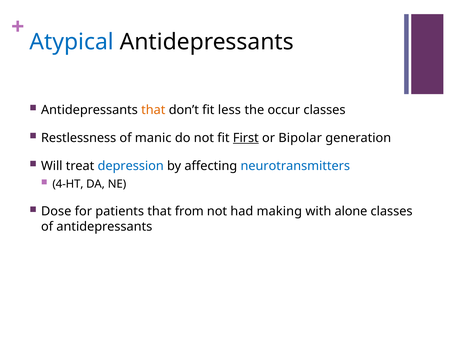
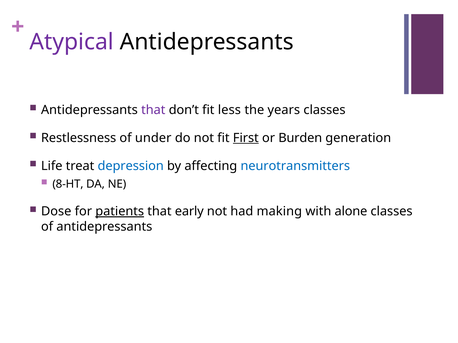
Atypical colour: blue -> purple (72, 42)
that colour: orange -> purple (153, 110)
occur: occur -> years (284, 110)
manic: manic -> under (153, 138)
Bipolar: Bipolar -> Burden (300, 138)
Will: Will -> Life (52, 166)
4-HT: 4-HT -> 8-HT (68, 184)
patients underline: none -> present (120, 212)
from: from -> early (189, 212)
